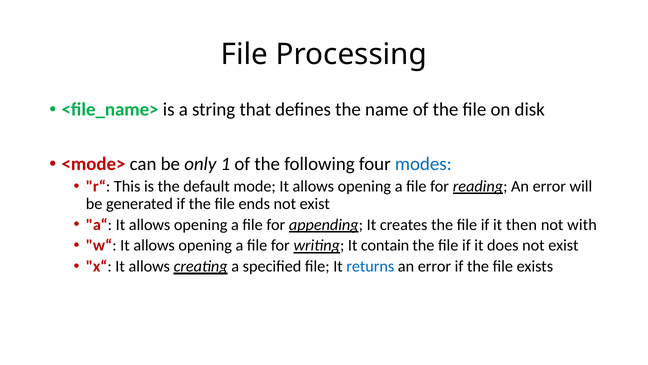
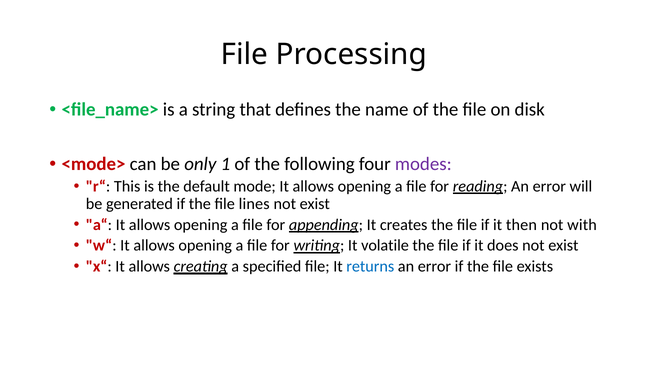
modes colour: blue -> purple (423, 164)
ends: ends -> lines (254, 204)
contain: contain -> volatile (385, 245)
